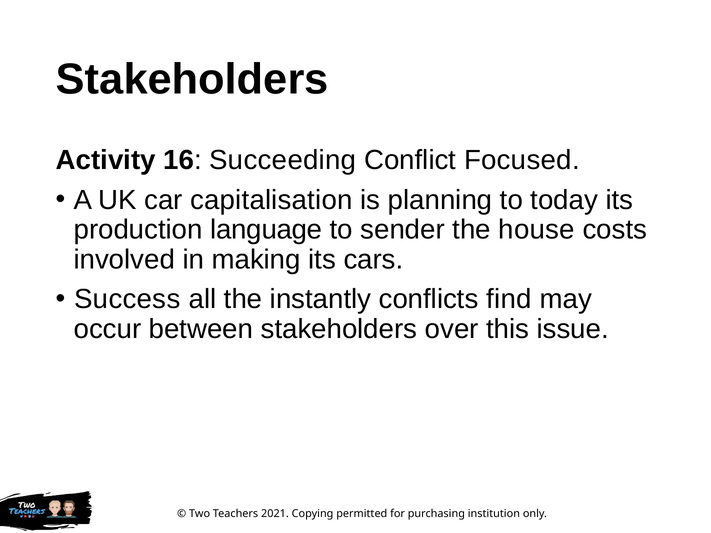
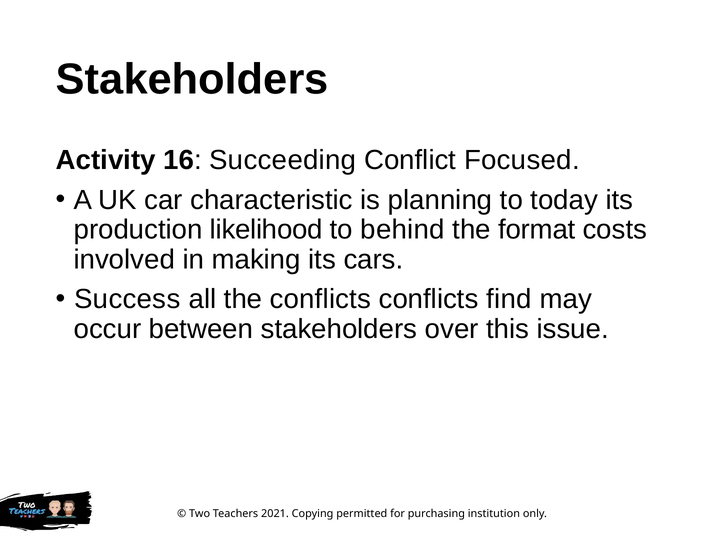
capitalisation: capitalisation -> characteristic (271, 200)
language: language -> likelihood (266, 230)
sender: sender -> behind (402, 230)
house: house -> format (537, 230)
the instantly: instantly -> conflicts (320, 300)
